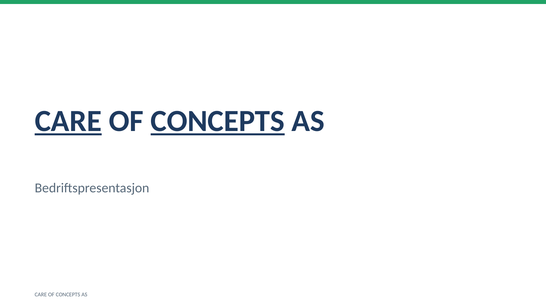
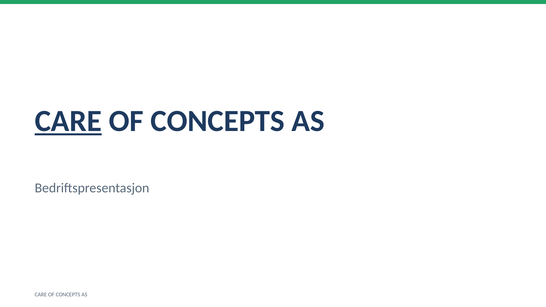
CONCEPTS underline: present -> none (218, 121)
